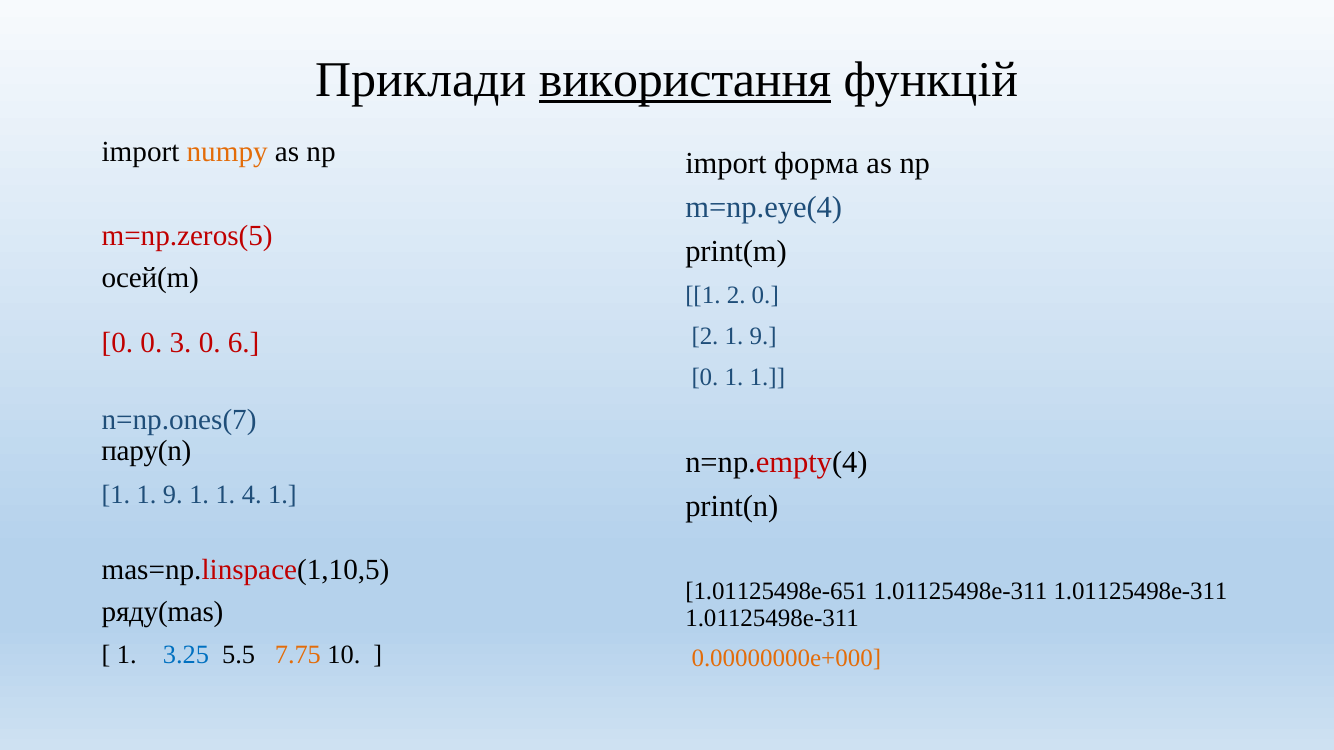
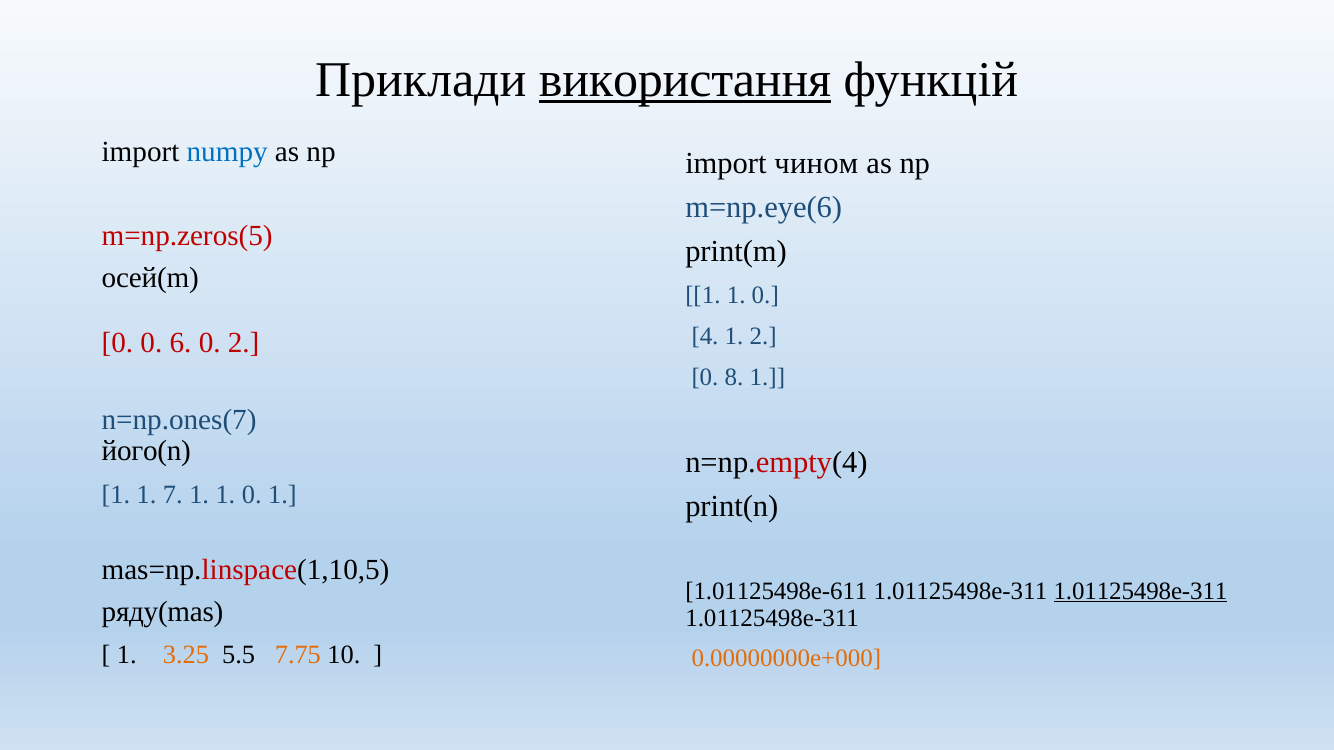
numpy colour: orange -> blue (227, 152)
форма: форма -> чином (816, 164)
m=np.eye(4: m=np.eye(4 -> m=np.eye(6 (764, 208)
2: 2 -> 1 (736, 295)
2: 2 -> 4 (705, 336)
9: 9 -> 2 (763, 336)
3: 3 -> 6 (181, 343)
0 6: 6 -> 2 (244, 343)
0 1: 1 -> 8 (734, 377)
пару(n: пару(n -> його(n (146, 452)
1 1 9: 9 -> 7 (173, 495)
4: 4 -> 0 (252, 495)
1.01125498e-651: 1.01125498e-651 -> 1.01125498e-611 (776, 591)
1.01125498e-311 underline: none -> present (1140, 591)
3.25 colour: blue -> orange (186, 655)
